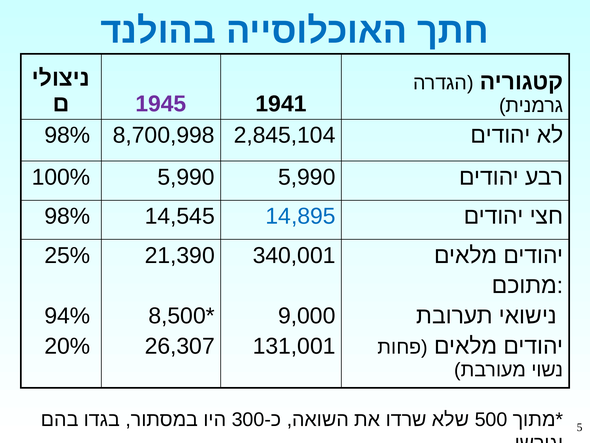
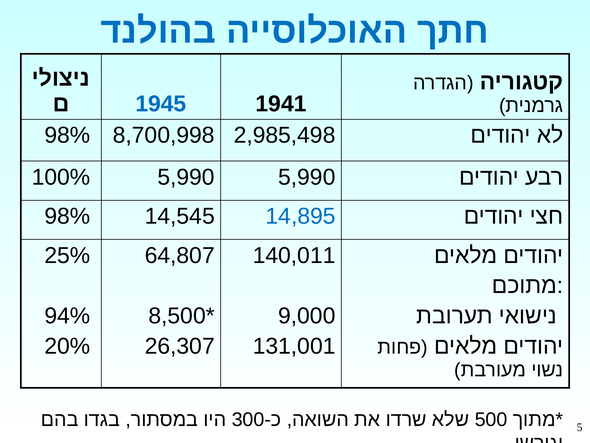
1945 colour: purple -> blue (161, 104)
2,845,104: 2,845,104 -> 2,985,498 (285, 135)
21,390: 21,390 -> 64,807 (180, 255)
340,001: 340,001 -> 140,011 (294, 255)
